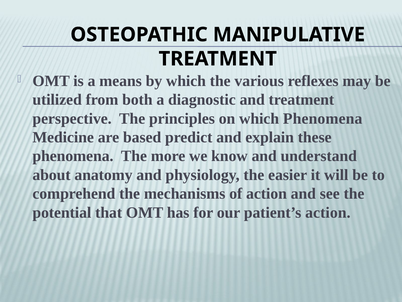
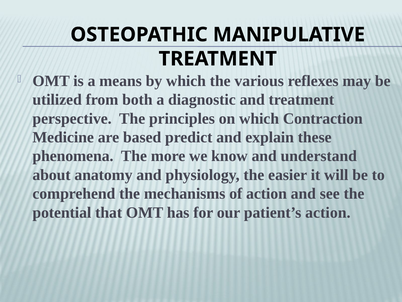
which Phenomena: Phenomena -> Contraction (323, 118)
